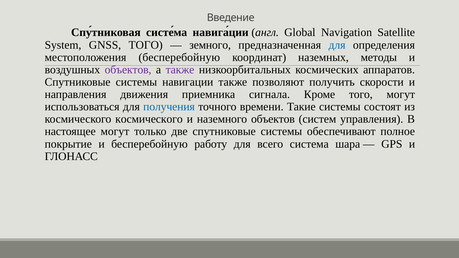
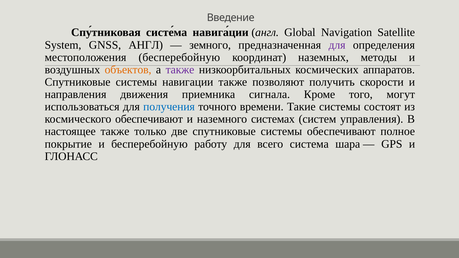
GNSS ТОГО: ТОГО -> АНГЛ (146, 45)
для colour: blue -> purple (337, 45)
объектов colour: purple -> orange (128, 70)
космического космического: космического -> обеспечивают (149, 119)
наземного объектов: объектов -> системах (273, 119)
настоящее могут: могут -> также (115, 132)
